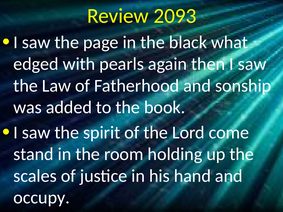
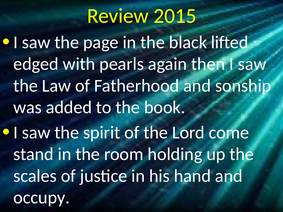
2093: 2093 -> 2015 (175, 16)
what: what -> lifted (230, 42)
